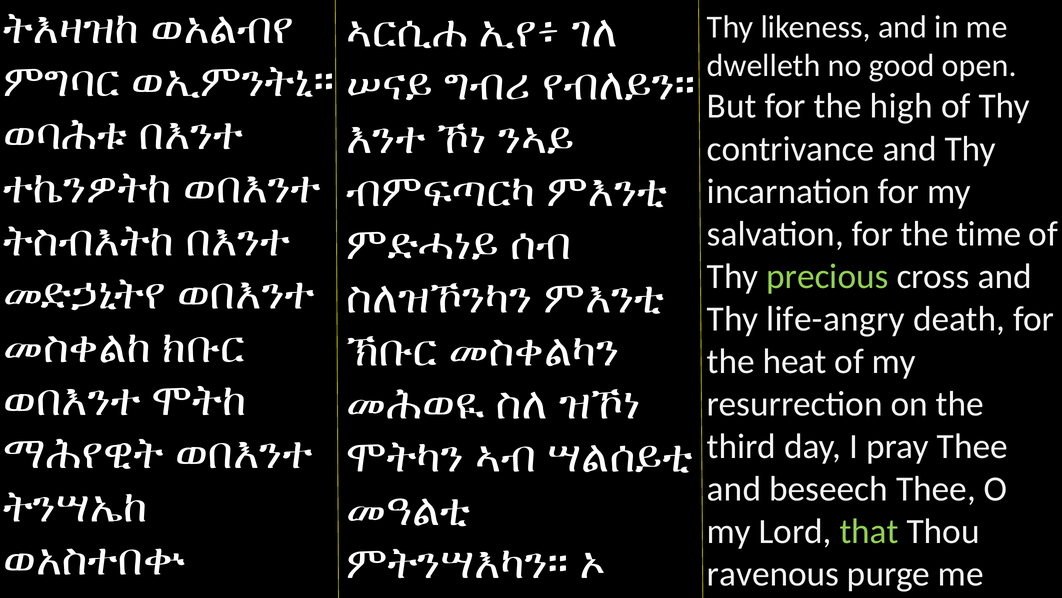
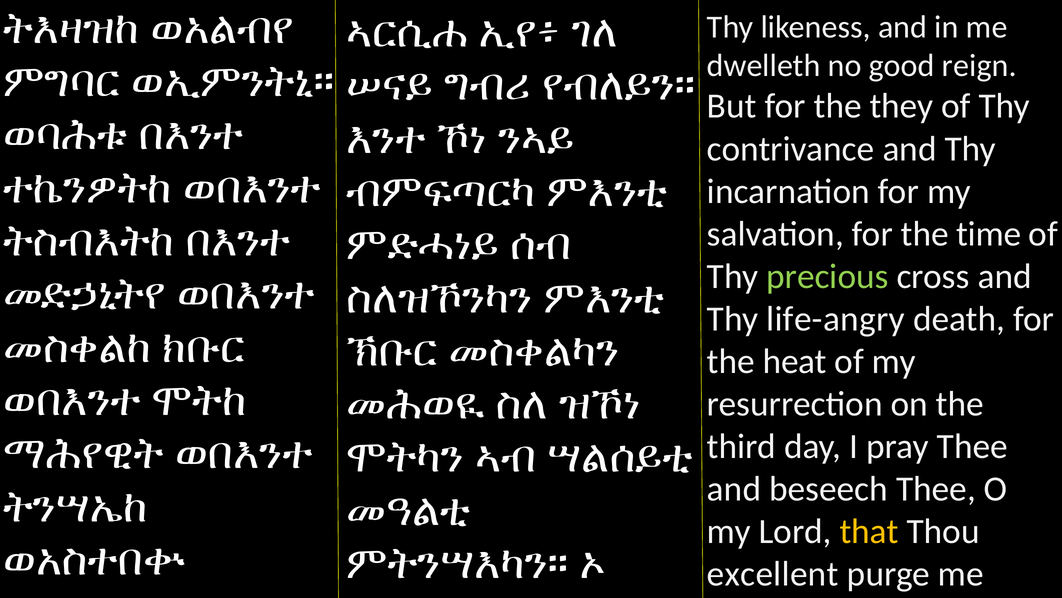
open: open -> reign (979, 65)
high: high -> they (902, 106)
that colour: light green -> yellow (869, 531)
ravenous: ravenous -> excellent (773, 574)
